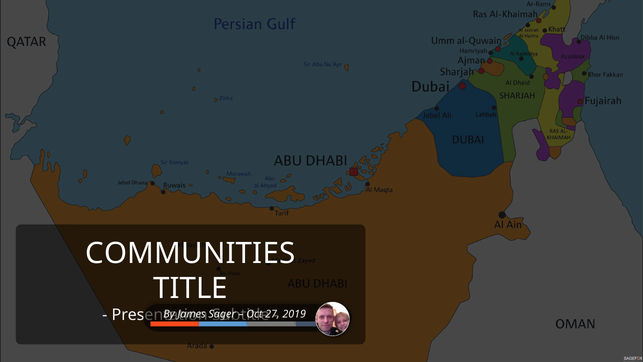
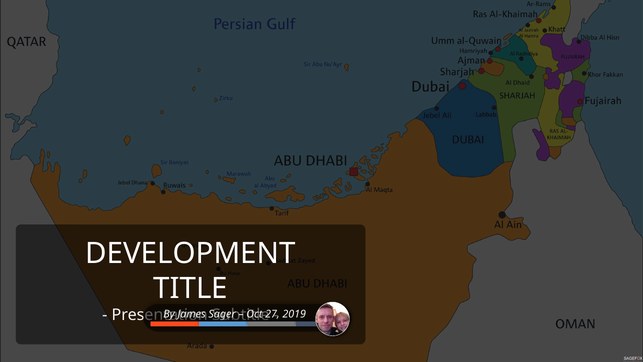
COMMUNITIES: COMMUNITIES -> DEVELOPMENT (190, 253)
